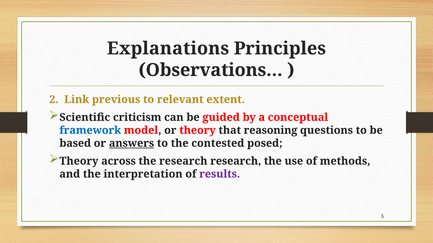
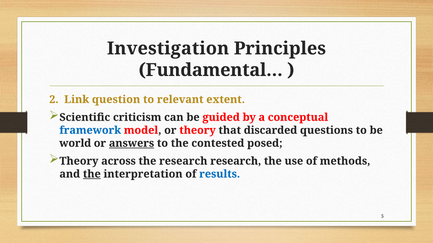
Explanations: Explanations -> Investigation (168, 49)
Observations…: Observations… -> Fundamental… (211, 70)
previous: previous -> question (116, 100)
reasoning: reasoning -> discarded (271, 131)
based: based -> world (75, 144)
the underline: none -> present (92, 174)
results colour: purple -> blue (220, 174)
